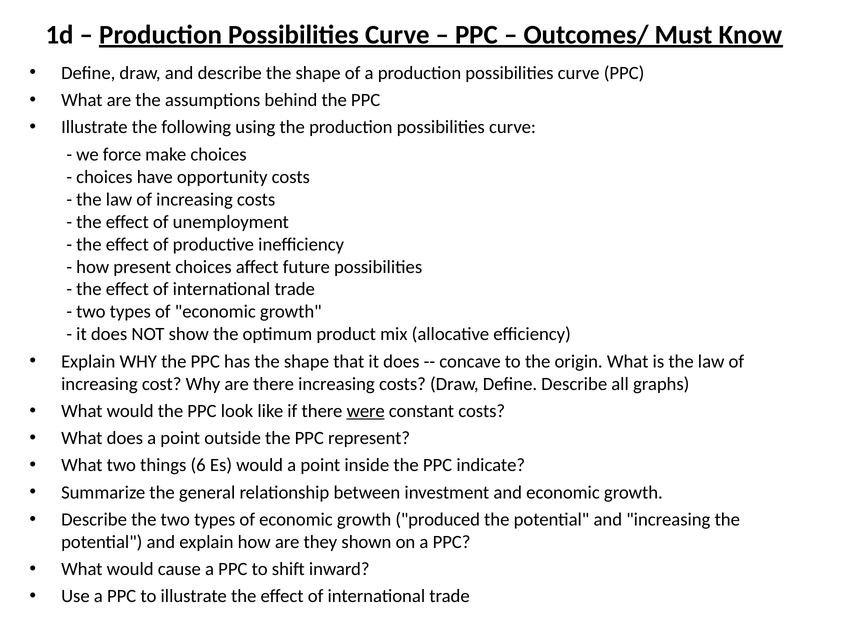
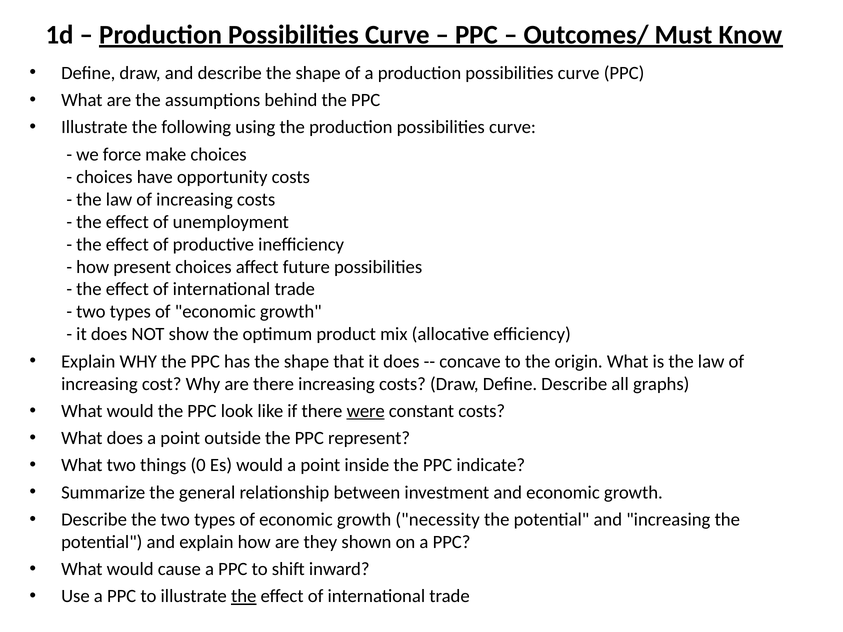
6: 6 -> 0 (198, 465)
produced: produced -> necessity (438, 520)
the underline: none -> present (244, 597)
